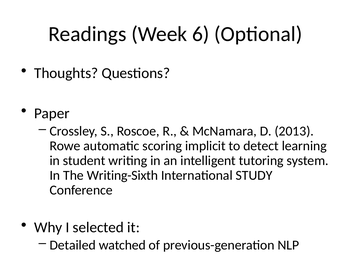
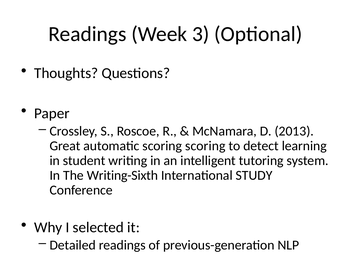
6: 6 -> 3 (201, 34)
Rowe: Rowe -> Great (65, 146)
scoring implicit: implicit -> scoring (205, 146)
Detailed watched: watched -> readings (122, 245)
